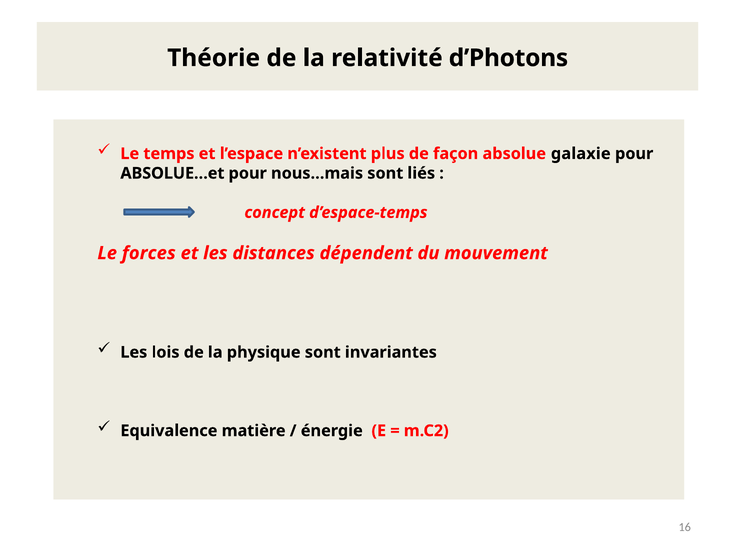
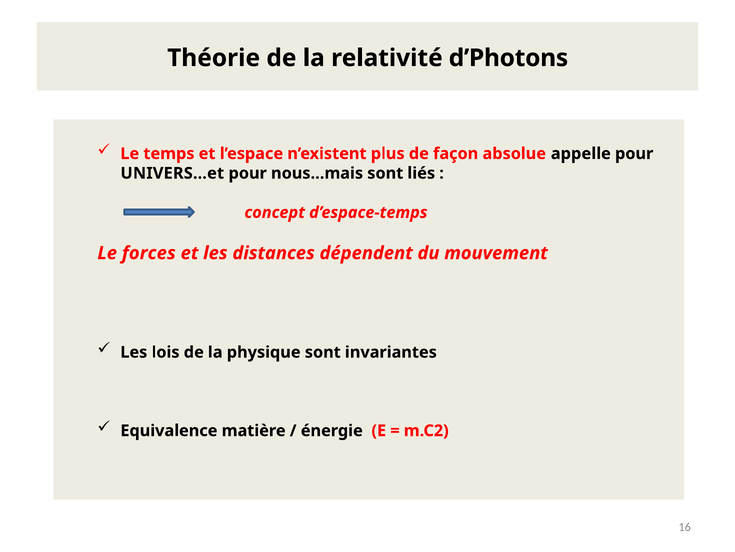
galaxie: galaxie -> appelle (581, 153)
ABSOLUE…et: ABSOLUE…et -> UNIVERS…et (172, 173)
